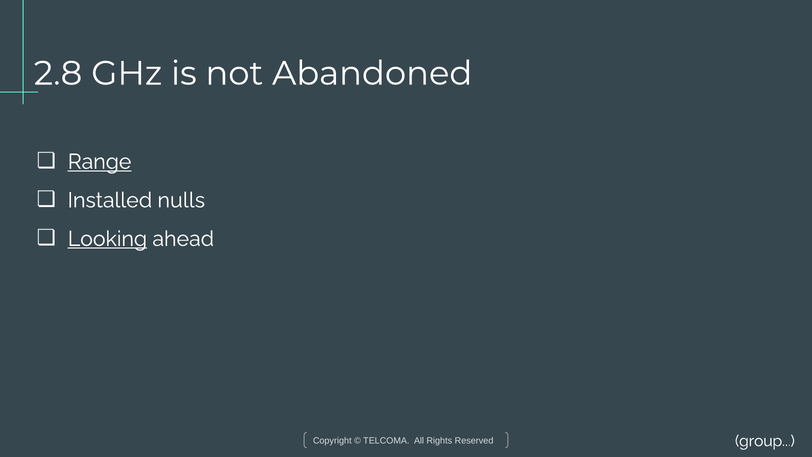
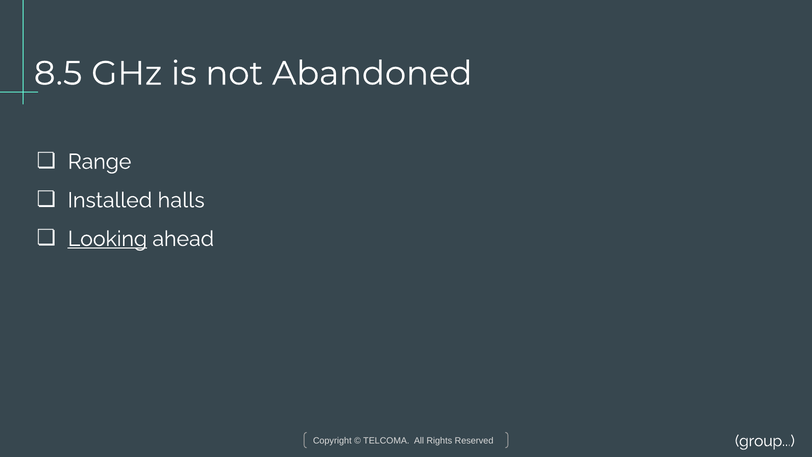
2.8: 2.8 -> 8.5 (58, 73)
Range underline: present -> none (100, 162)
nulls: nulls -> halls (181, 200)
